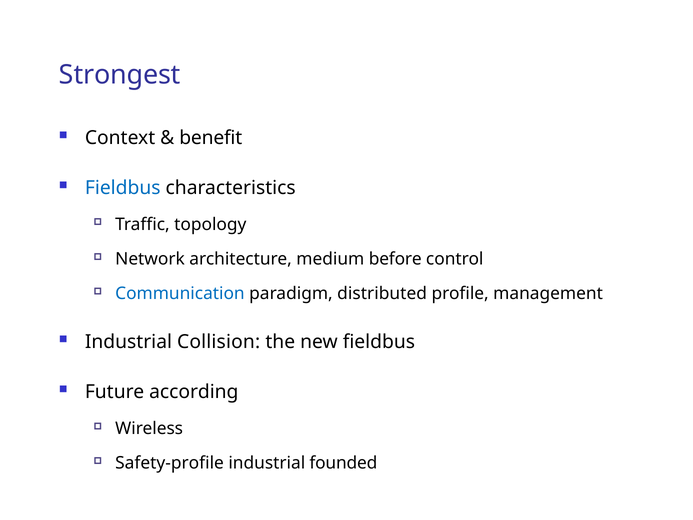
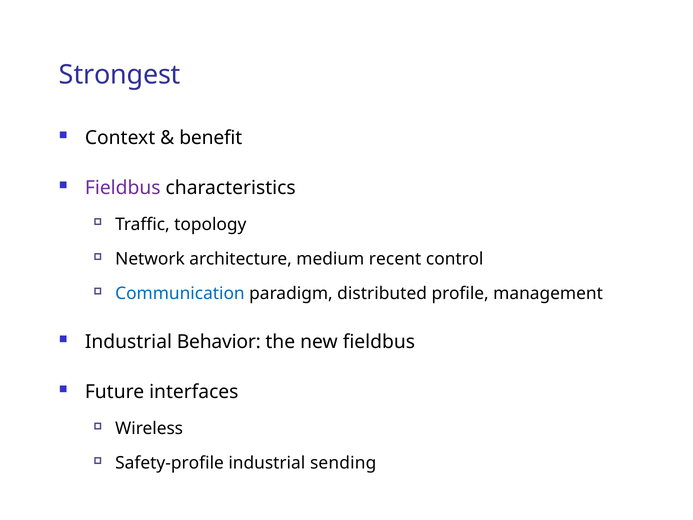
Fieldbus colour: blue -> purple (123, 188)
before: before -> recent (395, 259)
Collision: Collision -> Behavior (219, 342)
according: according -> interfaces (194, 392)
founded: founded -> sending (343, 463)
